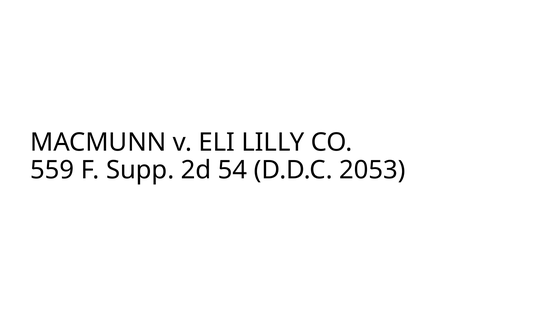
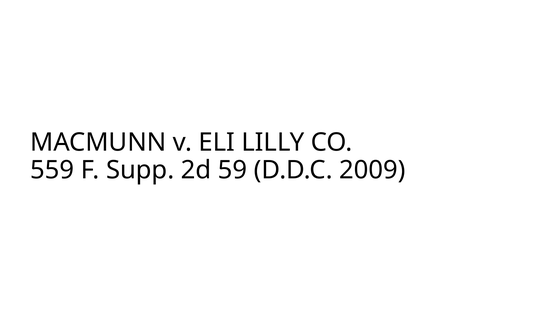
54: 54 -> 59 (233, 170)
2053: 2053 -> 2009 (372, 170)
